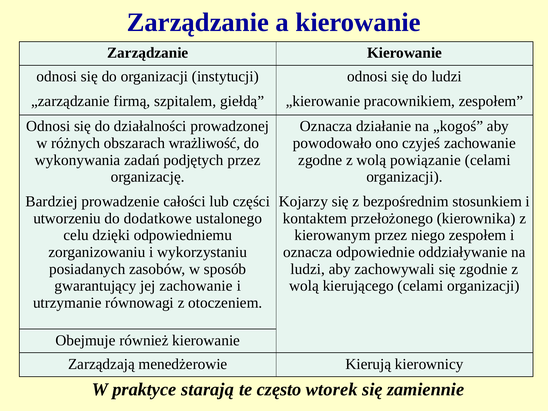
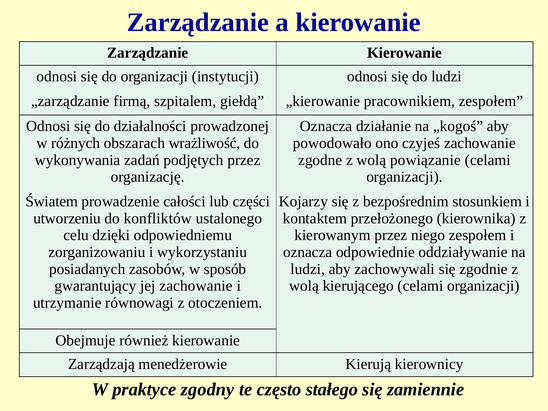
Bardziej: Bardziej -> Światem (52, 201)
dodatkowe: dodatkowe -> konfliktów (158, 218)
starają: starają -> zgodny (208, 389)
wtorek: wtorek -> stałego (332, 389)
